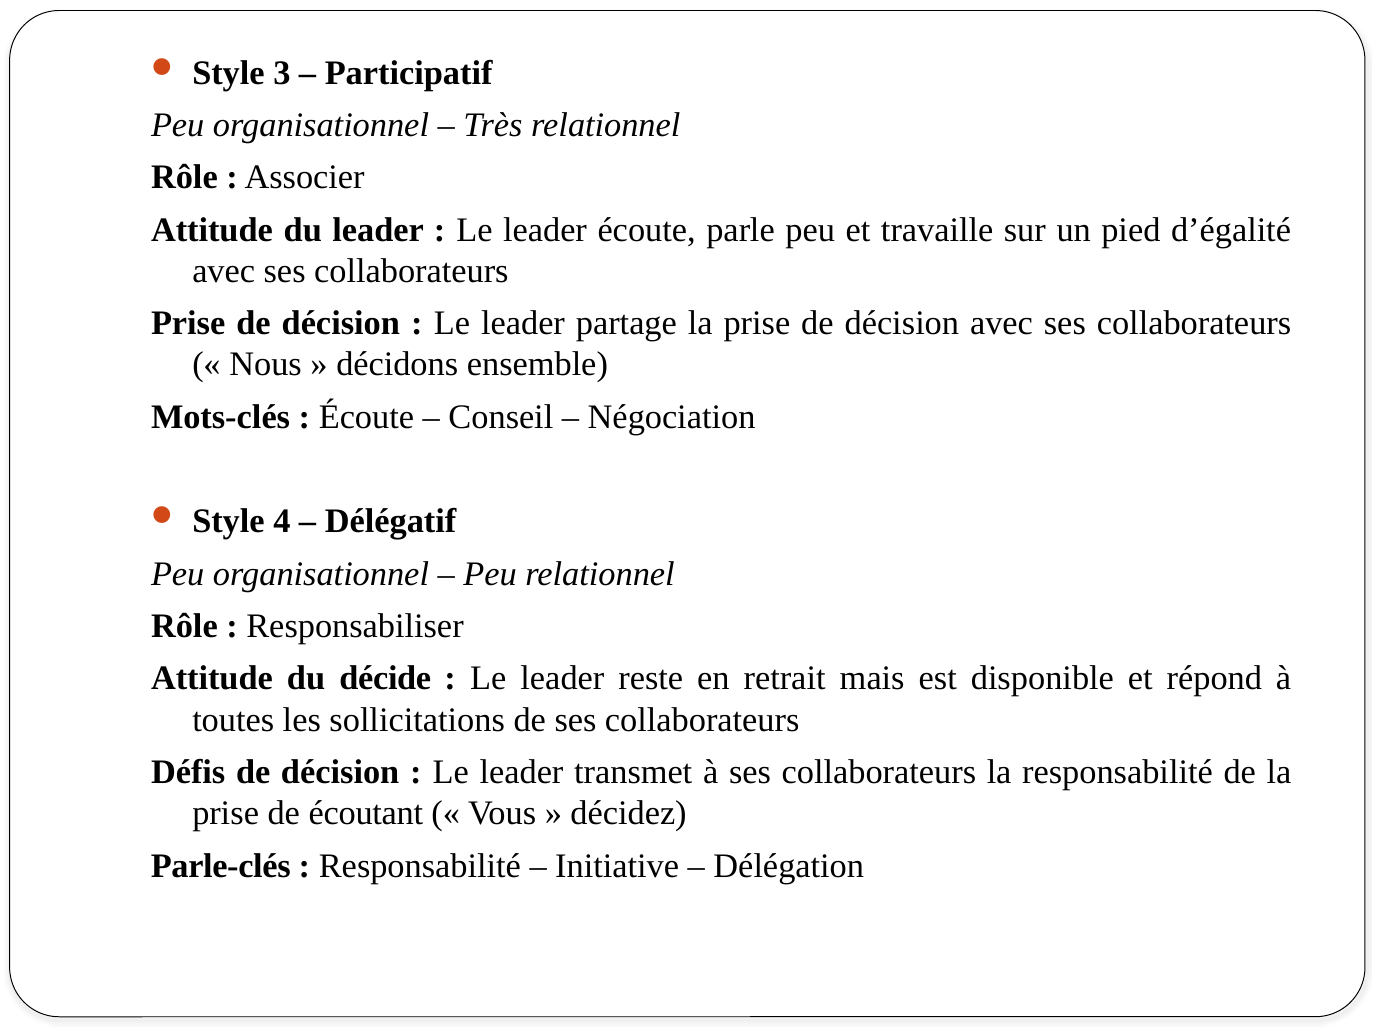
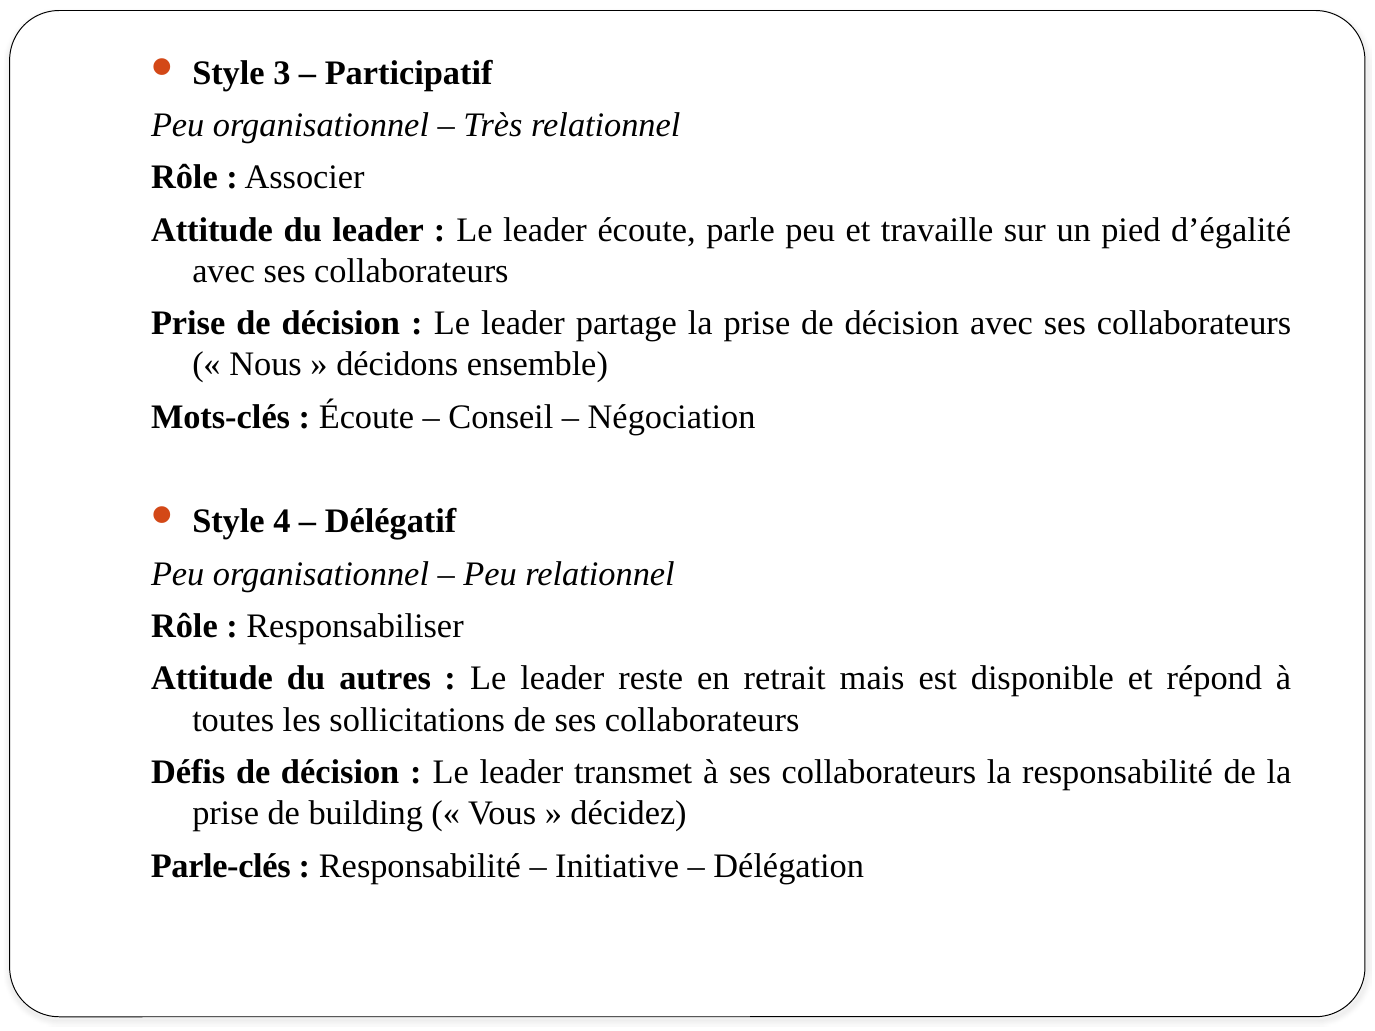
décide: décide -> autres (385, 679)
écoutant: écoutant -> building (366, 814)
